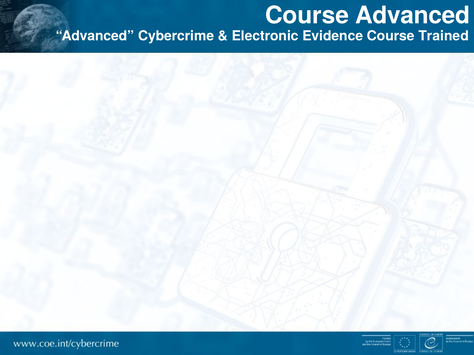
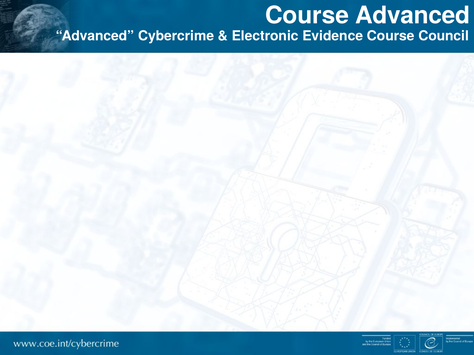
Trained: Trained -> Council (444, 36)
